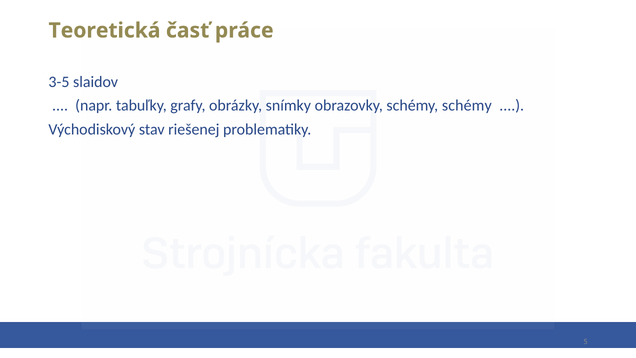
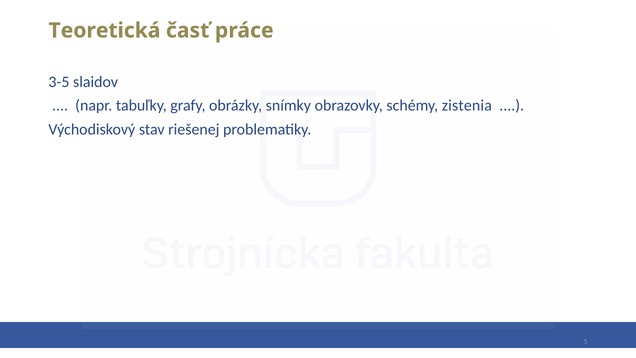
schémy schémy: schémy -> zistenia (467, 106)
